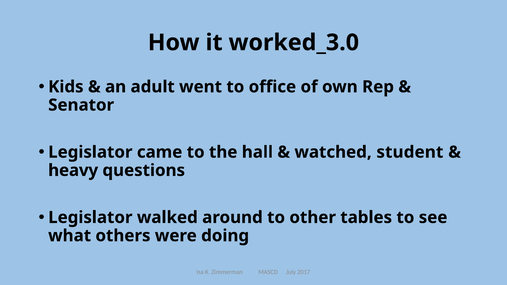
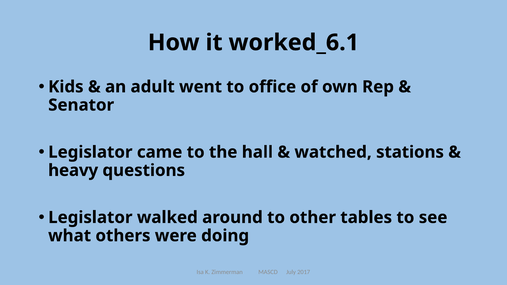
worked_3.0: worked_3.0 -> worked_6.1 (294, 43)
student: student -> stations (410, 152)
